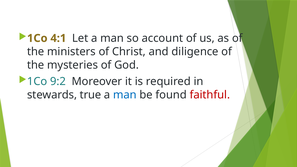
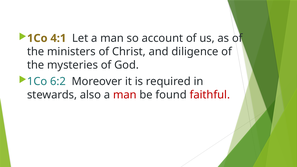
9:2: 9:2 -> 6:2 (58, 81)
true: true -> also (90, 95)
man colour: blue -> red (125, 95)
